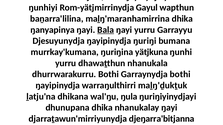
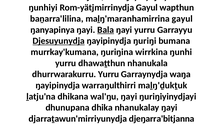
maḻŋ'maranhamirrina dhika: dhika -> gayul (182, 19)
Djesuyunydja underline: none -> present (59, 41)
yätjkuna: yätjkuna -> wirrkina (151, 52)
dhurrwarakurru Bothi: Bothi -> Yurru (109, 75)
Garraynydja bothi: bothi -> waŋa (180, 75)
wal'ŋu ŋula: ŋula -> ŋayi (129, 97)
